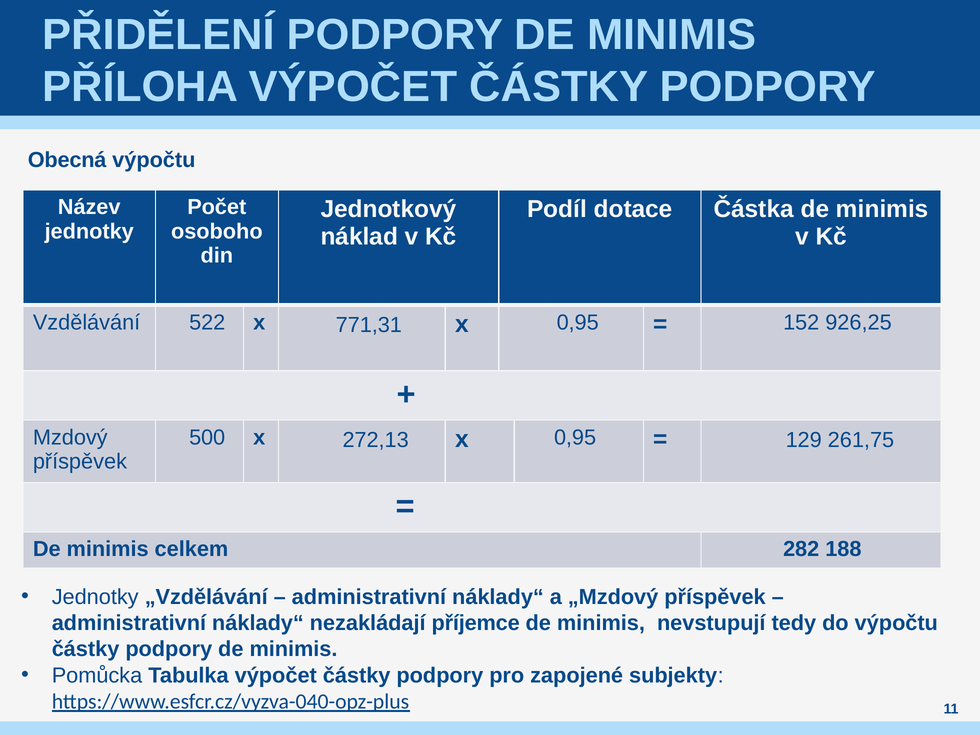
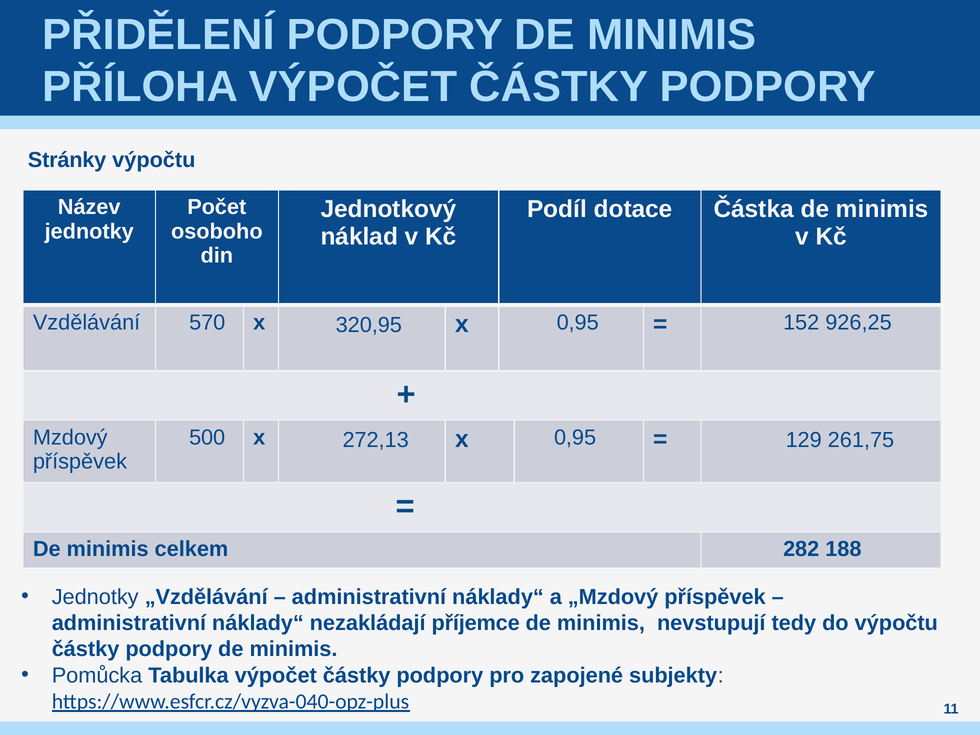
Obecná: Obecná -> Stránky (67, 160)
522: 522 -> 570 (207, 322)
771,31: 771,31 -> 320,95 (369, 325)
